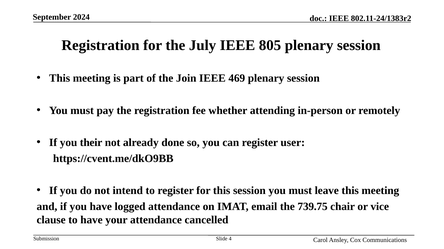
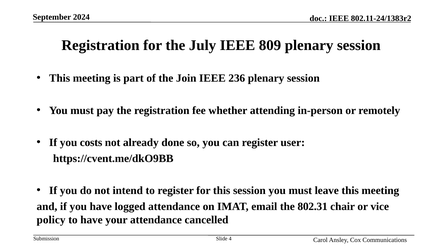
805: 805 -> 809 (270, 45)
469: 469 -> 236 (237, 78)
their: their -> costs (91, 143)
739.75: 739.75 -> 802.31 (313, 207)
clause: clause -> policy (51, 221)
